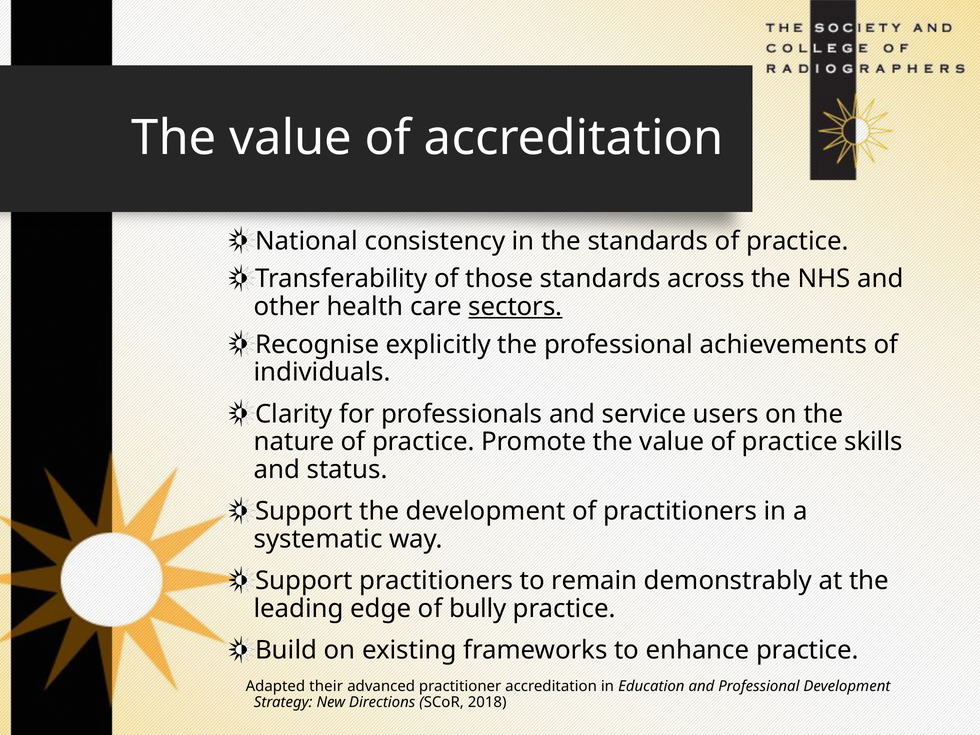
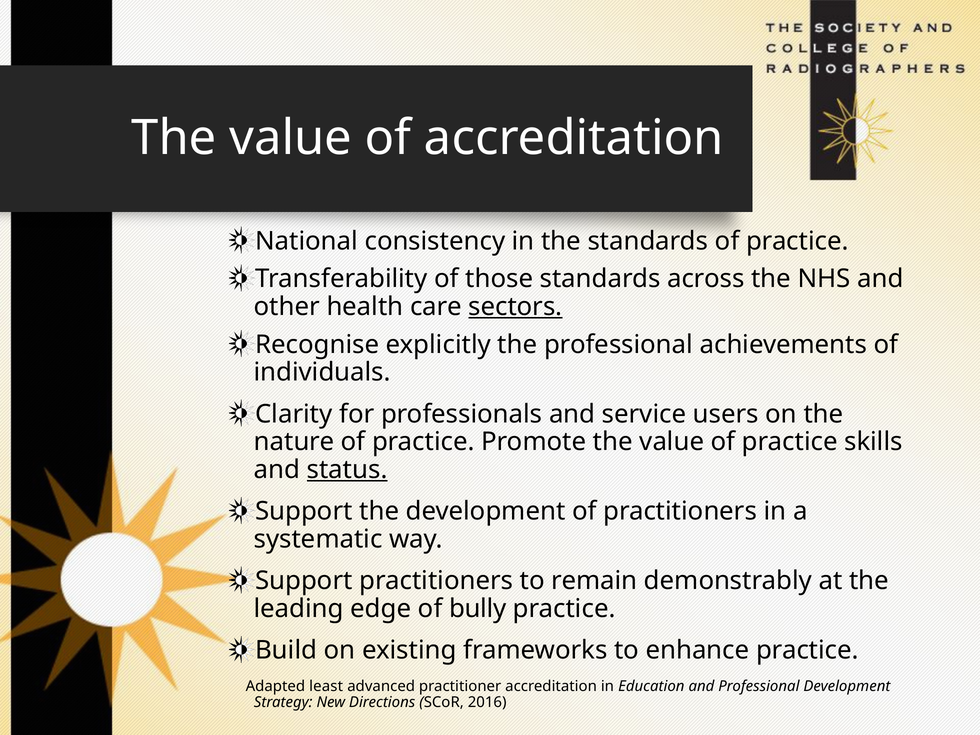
status underline: none -> present (347, 470)
their: their -> least (326, 686)
2018: 2018 -> 2016 (487, 702)
